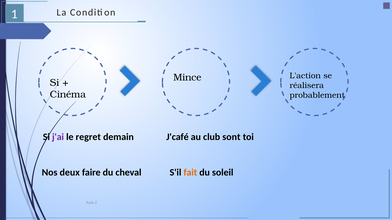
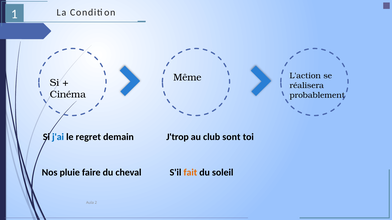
Mince: Mince -> Même (187, 78)
j'ai colour: purple -> blue (58, 137)
J'café: J'café -> J'trop (177, 137)
deux: deux -> pluie (70, 173)
